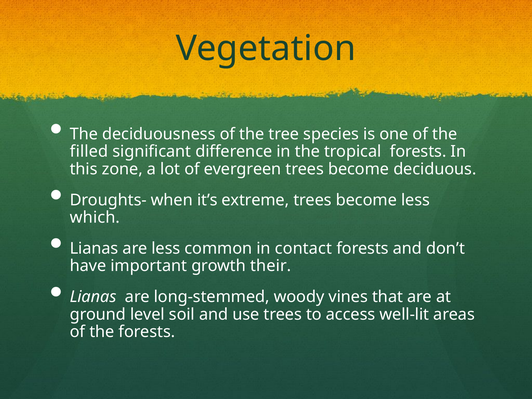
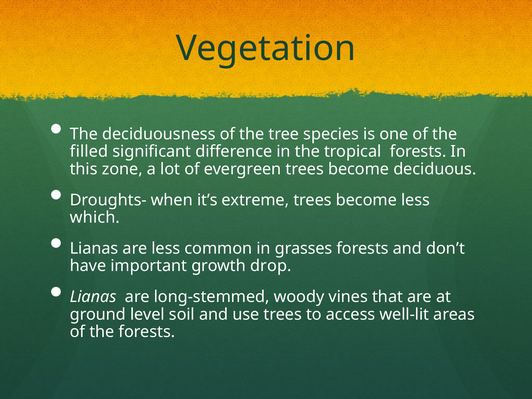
contact: contact -> grasses (304, 248)
their: their -> drop (271, 266)
